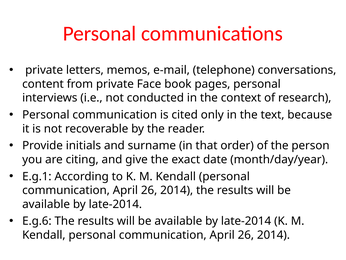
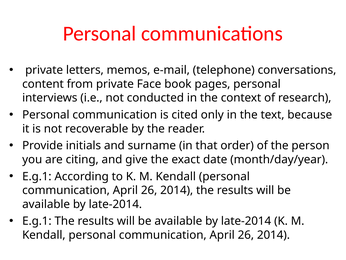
E.g.6: E.g.6 -> E.g.1 (37, 221)
